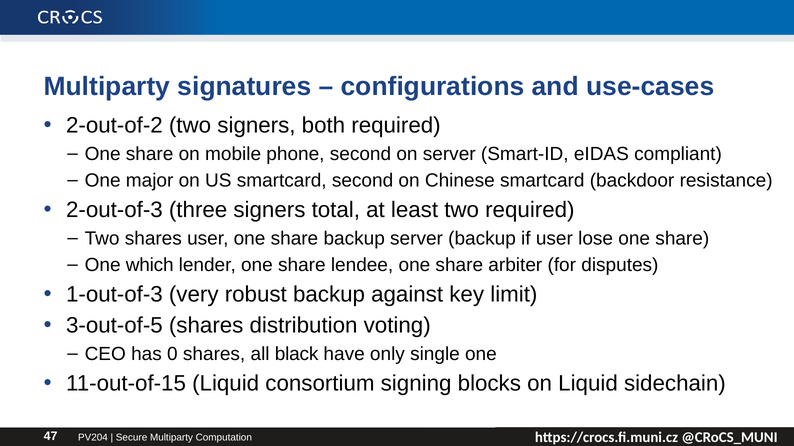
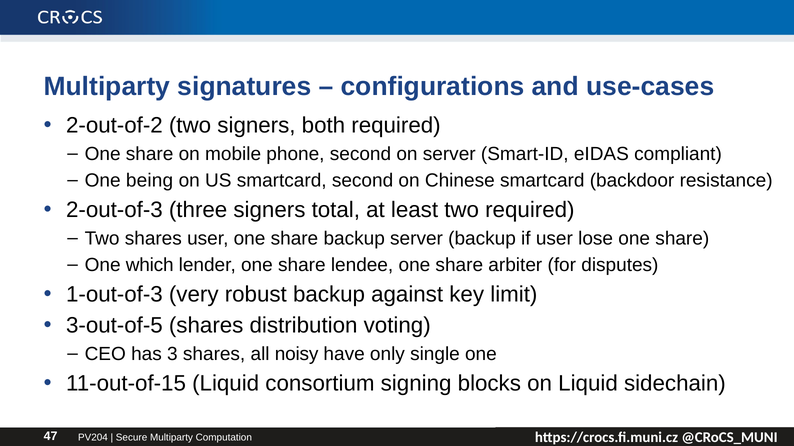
major: major -> being (150, 181)
0: 0 -> 3 (172, 354)
black: black -> noisy (297, 354)
